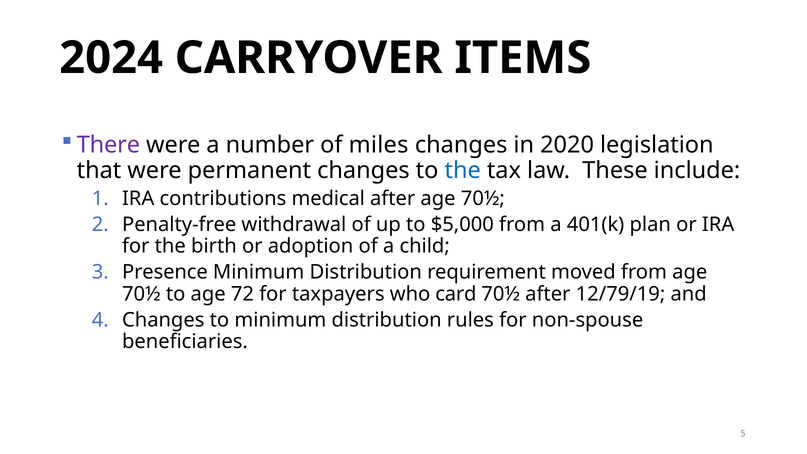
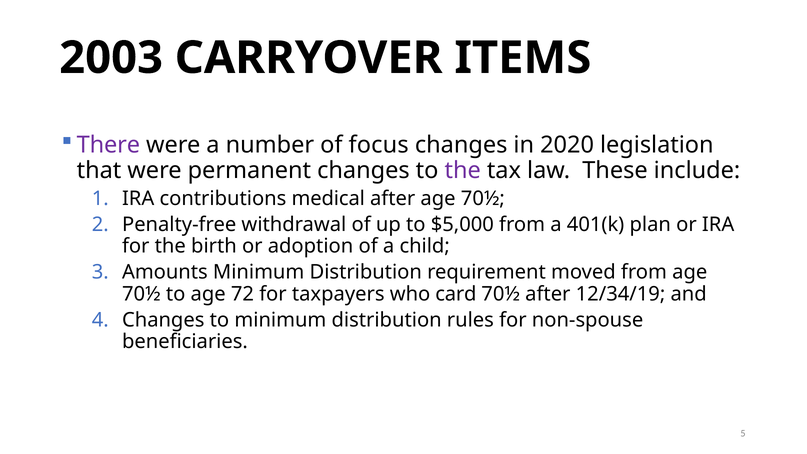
2024: 2024 -> 2003 (111, 58)
miles: miles -> focus (379, 145)
the colour: blue -> purple (463, 171)
Presence: Presence -> Amounts (165, 272)
12/79/19: 12/79/19 -> 12/34/19 (621, 294)
